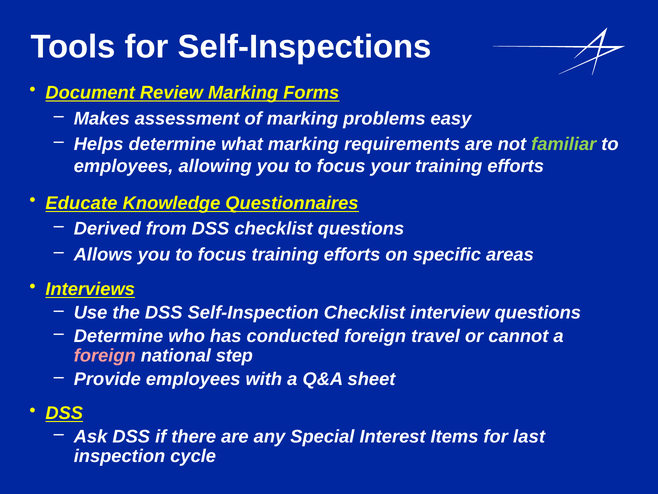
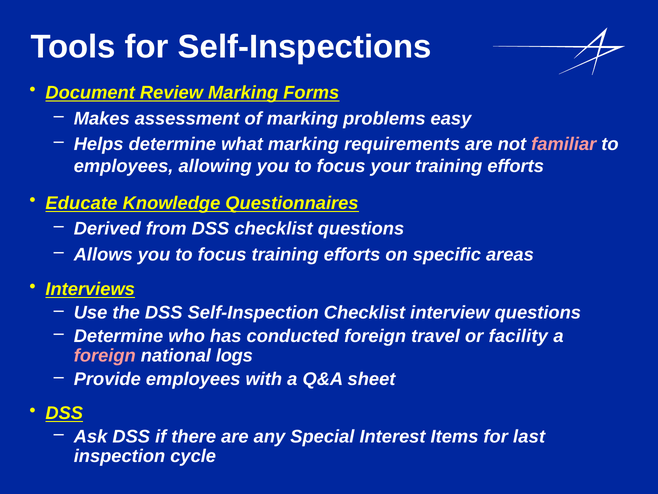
familiar colour: light green -> pink (564, 144)
cannot: cannot -> facility (518, 336)
step: step -> logs (234, 355)
